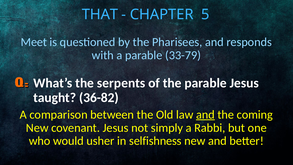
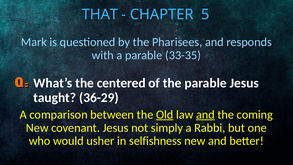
Meet: Meet -> Mark (34, 42)
33-79: 33-79 -> 33-35 (183, 55)
serpents: serpents -> centered (121, 83)
36-82: 36-82 -> 36-29 (99, 98)
Old underline: none -> present (165, 114)
